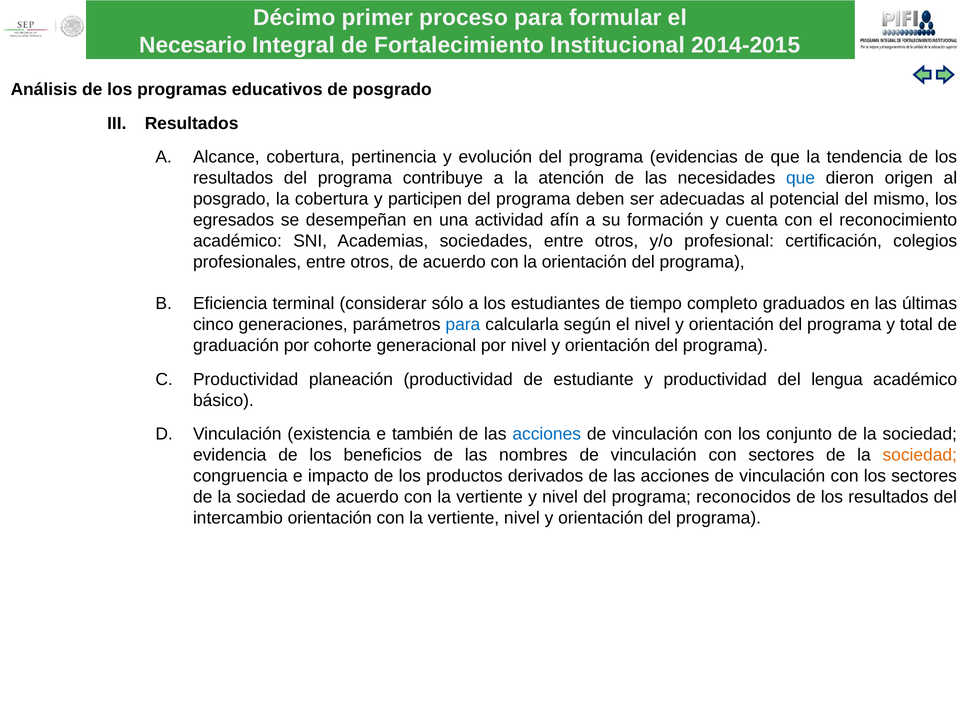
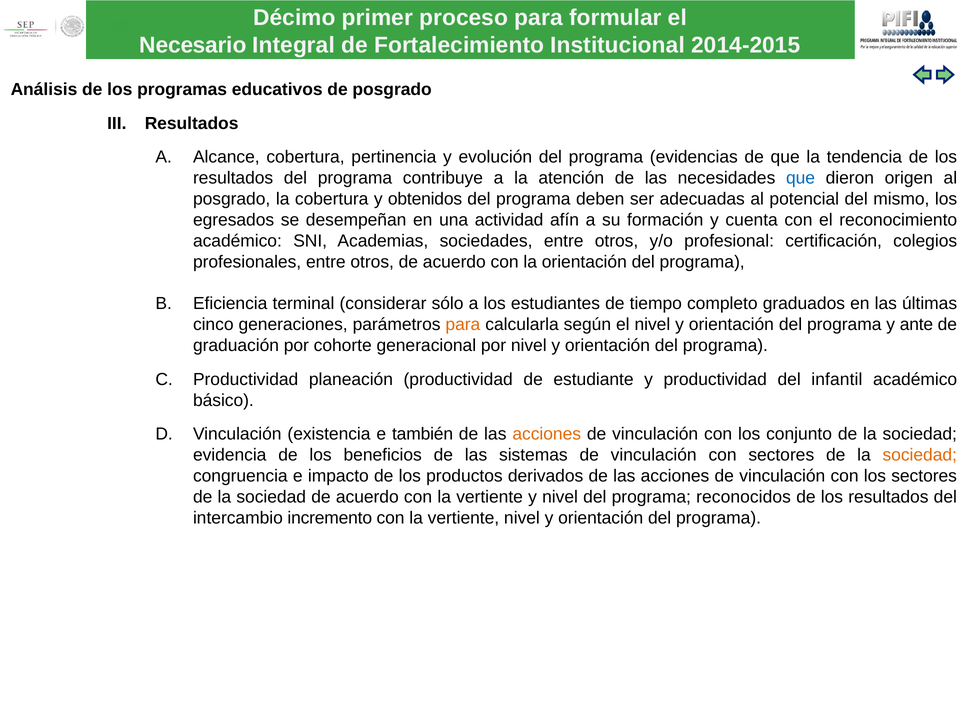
participen: participen -> obtenidos (425, 199)
para colour: blue -> orange (463, 325)
total: total -> ante (916, 325)
lengua: lengua -> infantil (837, 379)
acciones colour: blue -> orange (547, 434)
nombres: nombres -> sistemas (533, 455)
intercambio orientación: orientación -> incremento (330, 518)
